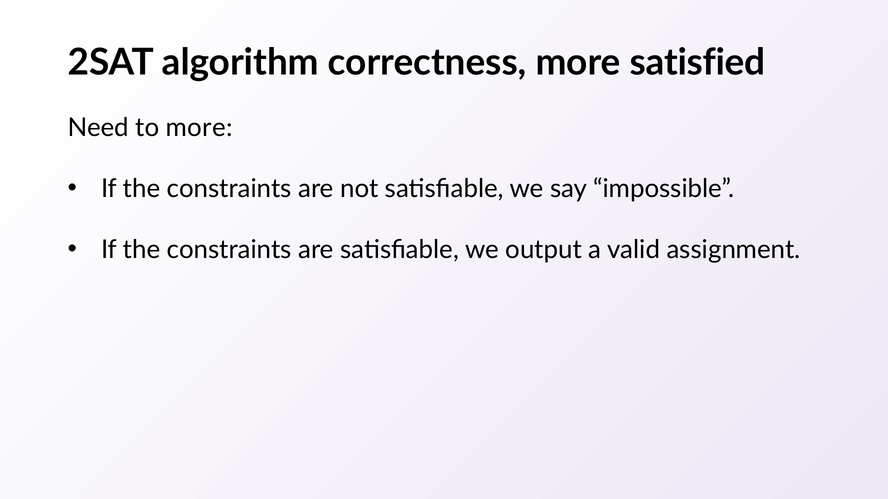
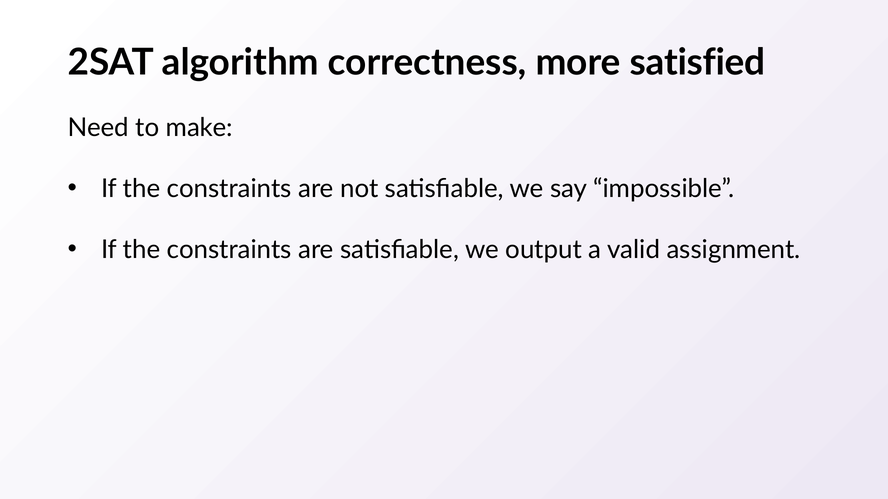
to more: more -> make (199, 128)
